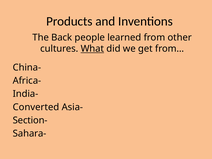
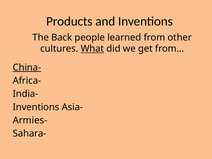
China- underline: none -> present (27, 67)
Converted: Converted -> Inventions (36, 107)
Section-: Section- -> Armies- (30, 120)
